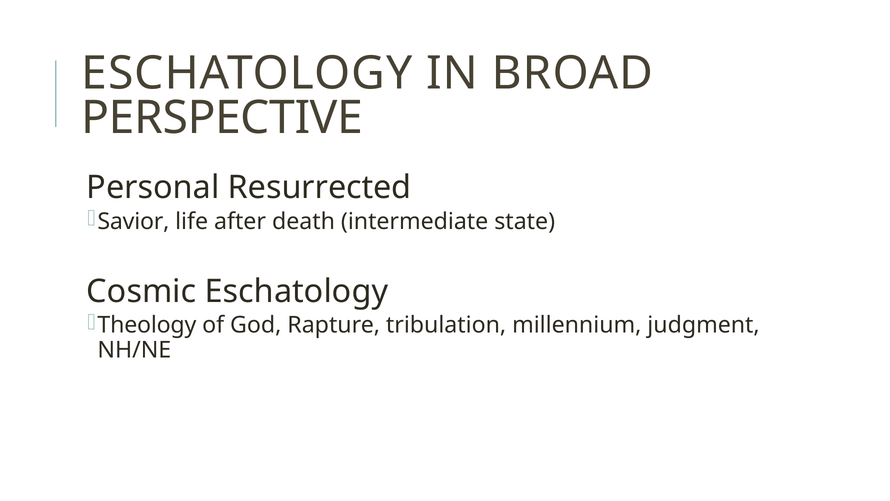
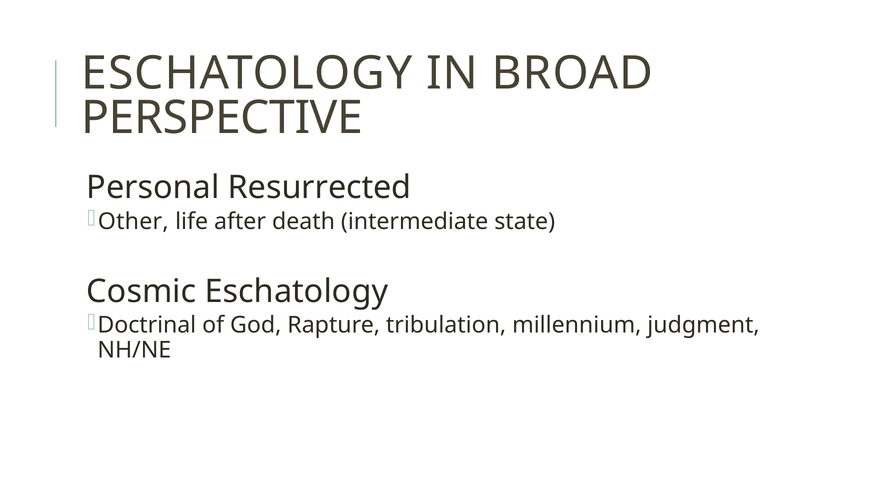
Savior: Savior -> Other (133, 221)
Theology: Theology -> Doctrinal (147, 325)
